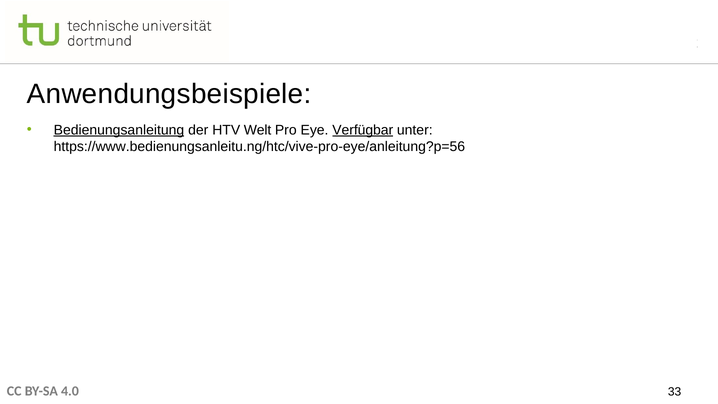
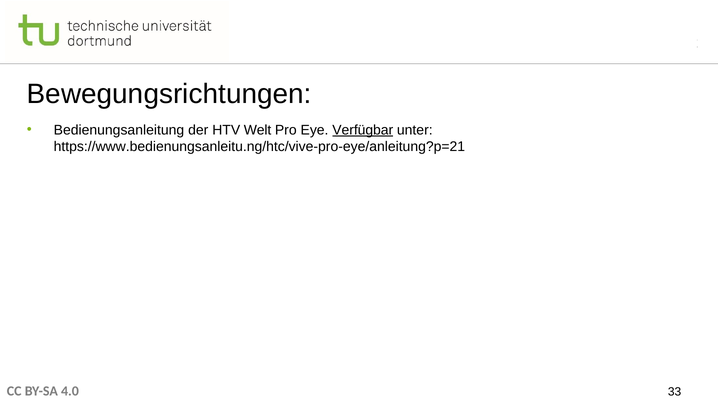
Anwendungsbeispiele: Anwendungsbeispiele -> Bewegungsrichtungen (169, 94)
Bedienungsanleitung underline: present -> none (119, 130)
https://www.bedienungsanleitu.ng/htc/vive-pro-eye/anleitung?p=56: https://www.bedienungsanleitu.ng/htc/vive-pro-eye/anleitung?p=56 -> https://www.bedienungsanleitu.ng/htc/vive-pro-eye/anleitung?p=21 (259, 147)
